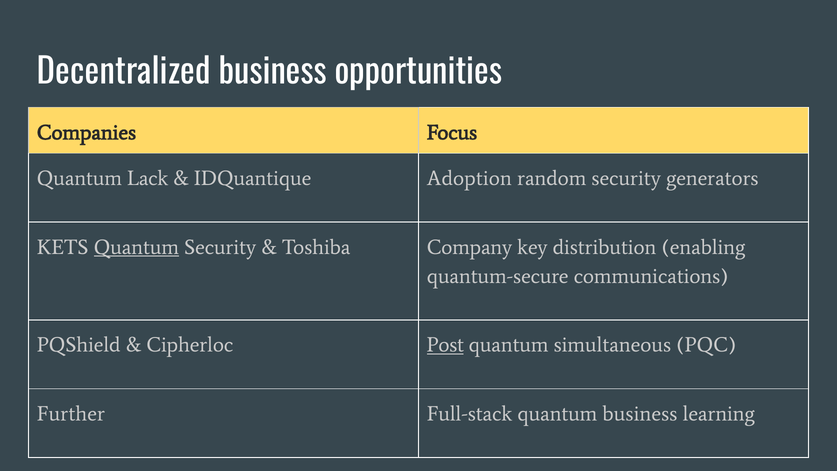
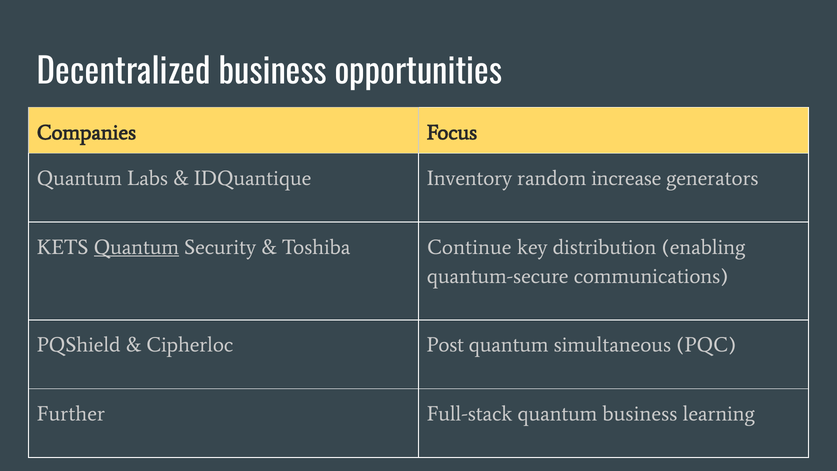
Lack: Lack -> Labs (148, 178)
Adoption: Adoption -> Inventory (469, 178)
random security: security -> increase (626, 178)
Company: Company -> Continue (469, 247)
Post underline: present -> none (445, 345)
